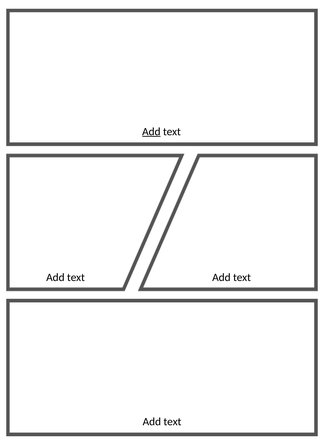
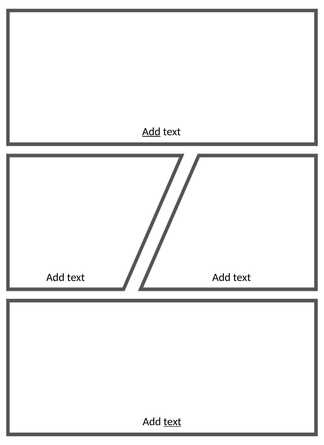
text underline: none -> present (172, 422)
